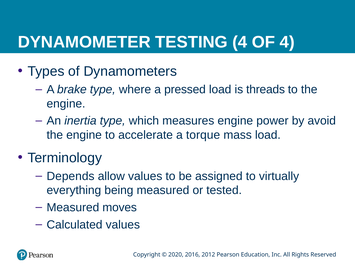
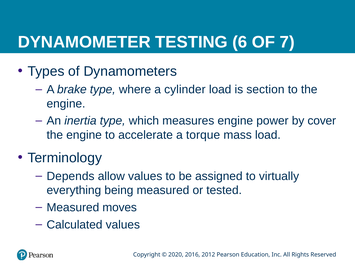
TESTING 4: 4 -> 6 (240, 42)
OF 4: 4 -> 7 (287, 42)
pressed: pressed -> cylinder (185, 90)
threads: threads -> section (265, 90)
avoid: avoid -> cover (322, 121)
